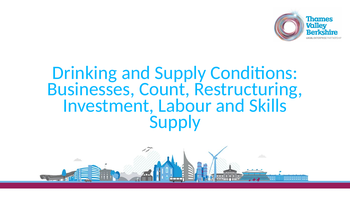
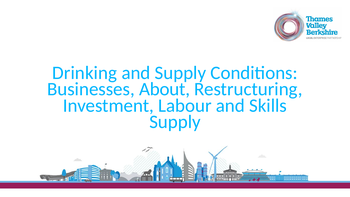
Count: Count -> About (165, 89)
